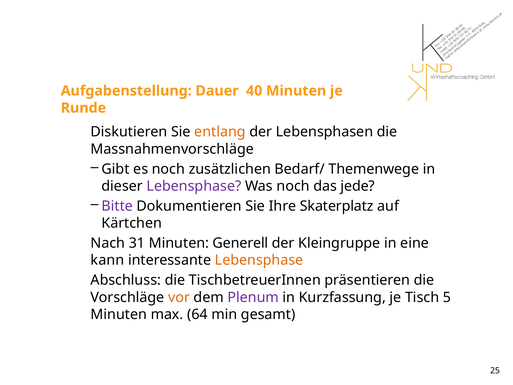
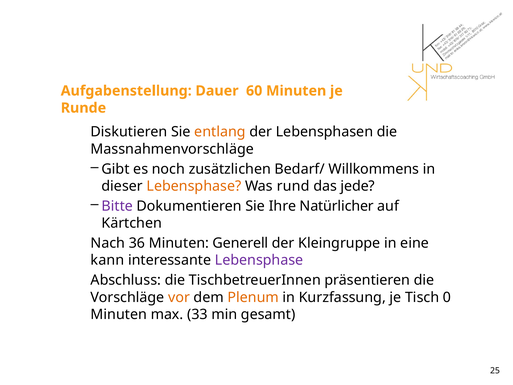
40: 40 -> 60 (254, 91)
Themenwege: Themenwege -> Willkommens (374, 169)
Lebensphase colour: purple -> orange (194, 186)
Was noch: noch -> rund (293, 186)
Skaterplatz: Skaterplatz -> Natürlicher (337, 206)
31: 31 -> 36 (137, 243)
Lebensphase colour: orange -> purple (259, 260)
Plenum colour: purple -> orange (253, 297)
5: 5 -> 0 (447, 297)
64: 64 -> 33 (197, 314)
